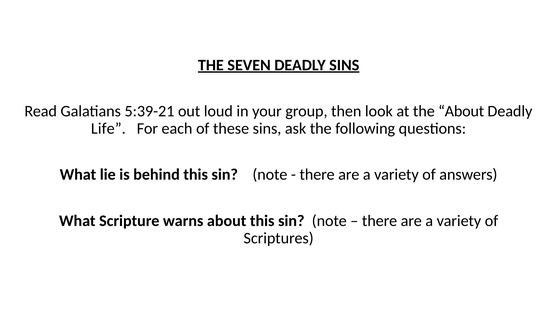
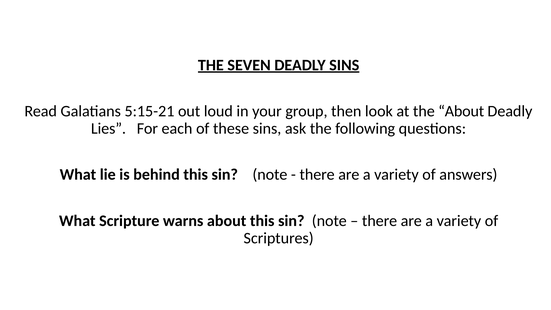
5:39-21: 5:39-21 -> 5:15-21 (149, 111)
Life: Life -> Lies (108, 128)
